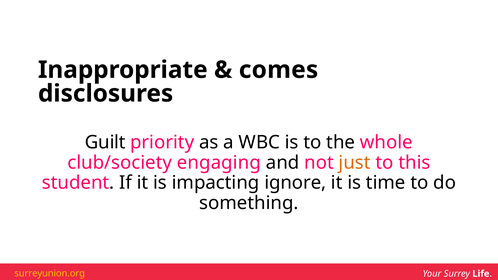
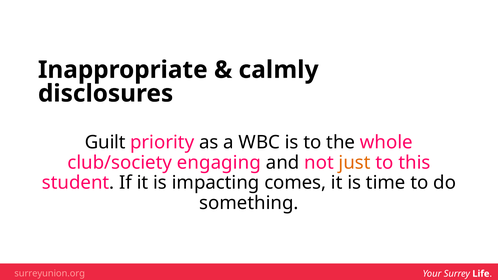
comes: comes -> calmly (279, 70)
ignore: ignore -> comes (295, 183)
surreyunion.org colour: yellow -> pink (50, 273)
